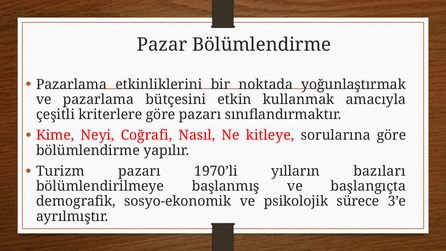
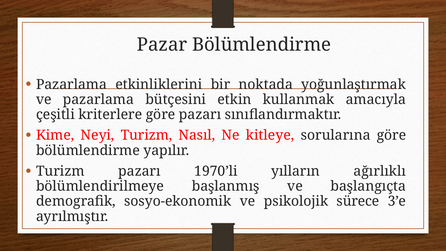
Neyi Coğrafi: Coğrafi -> Turizm (146, 135)
bazıları: bazıları -> ağırlıklı (380, 171)
